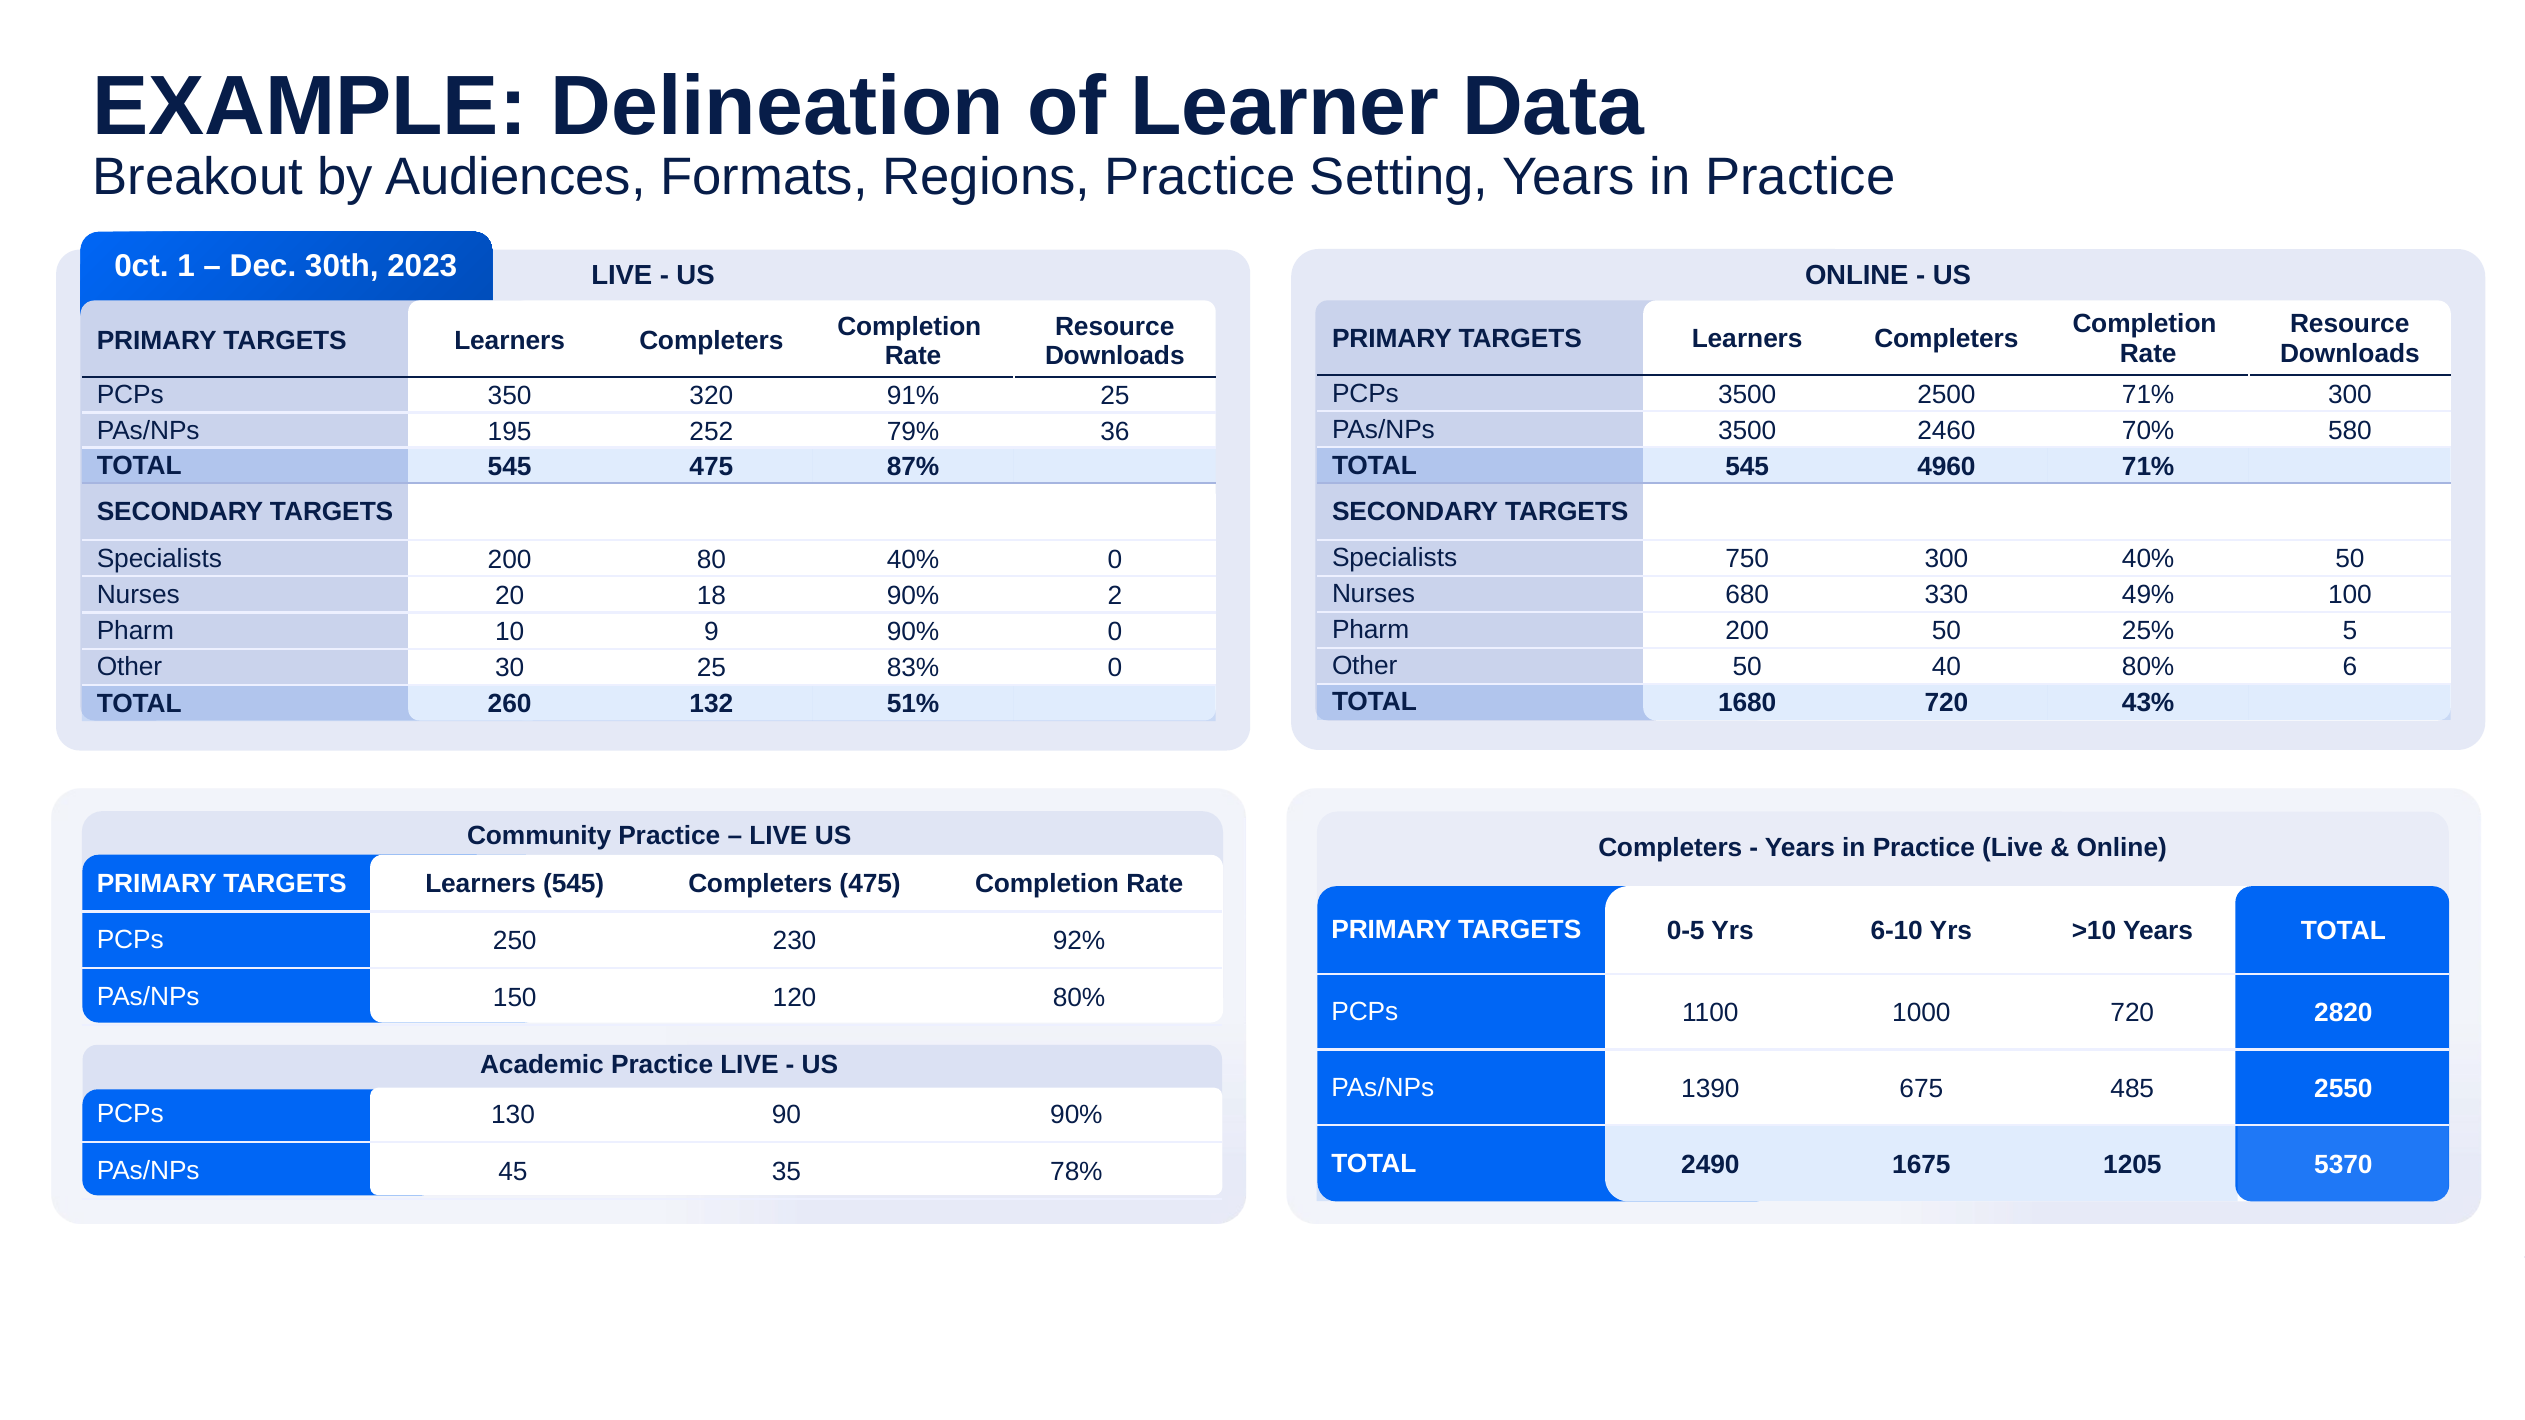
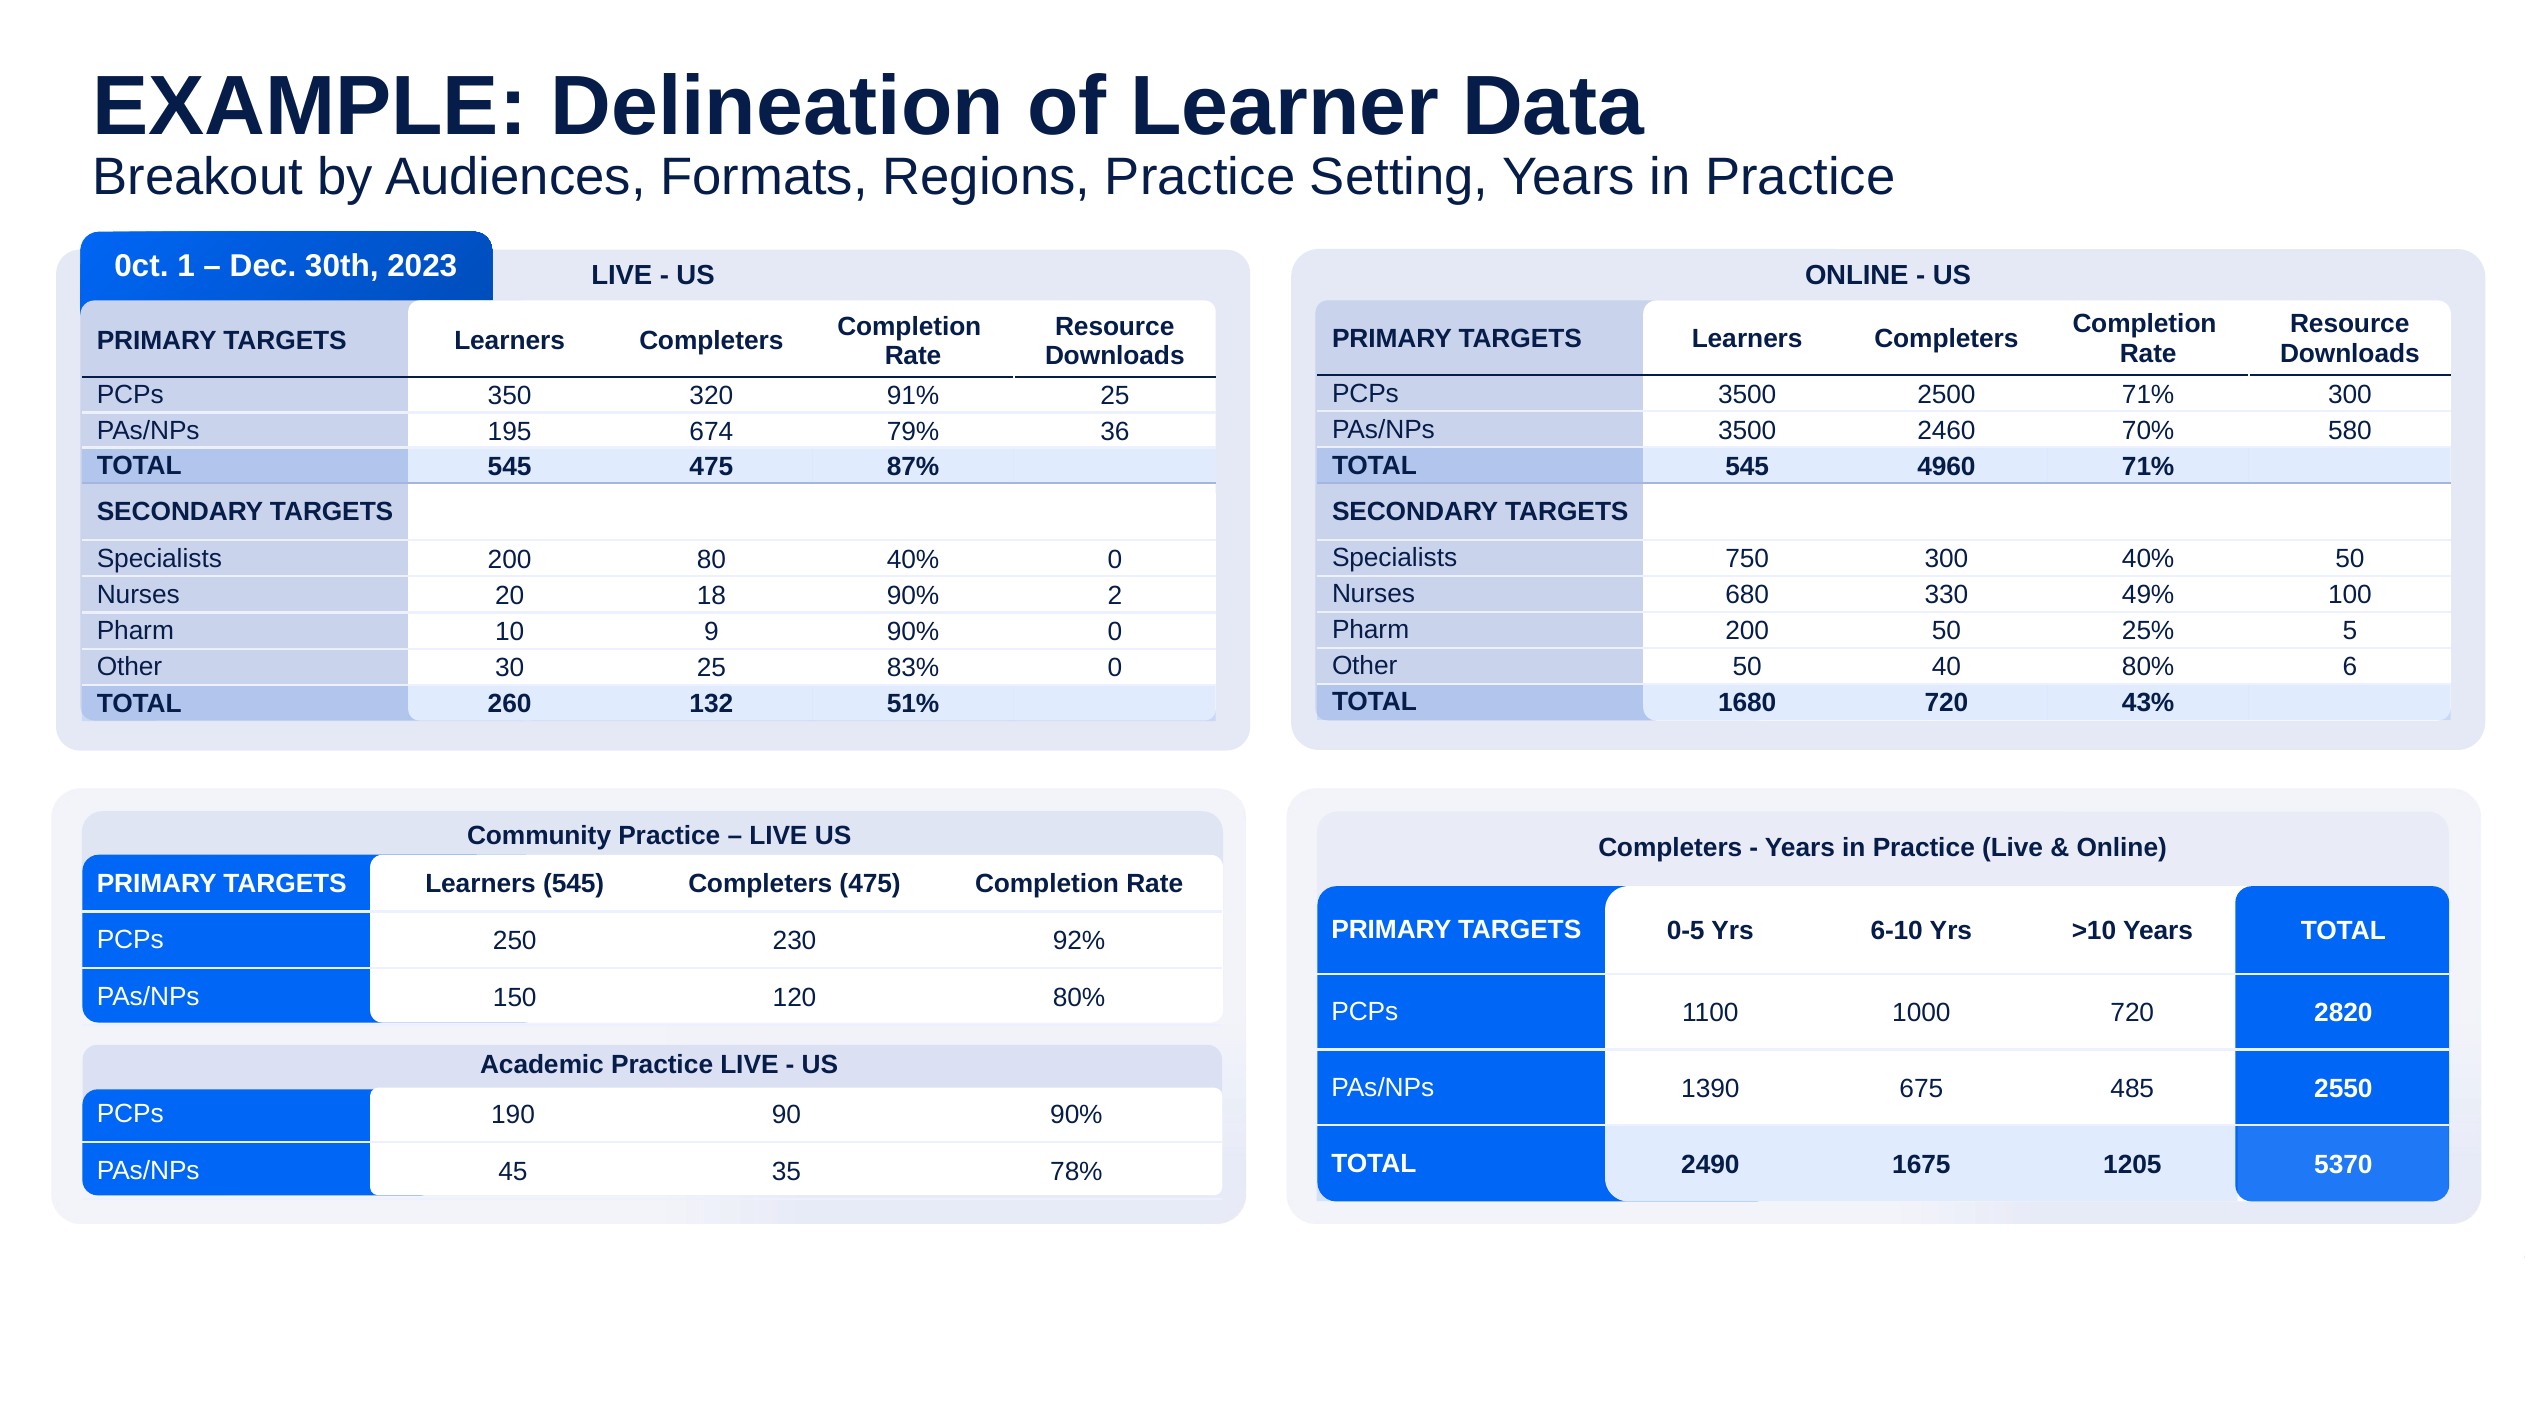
252: 252 -> 674 (711, 431)
130: 130 -> 190 (513, 1115)
